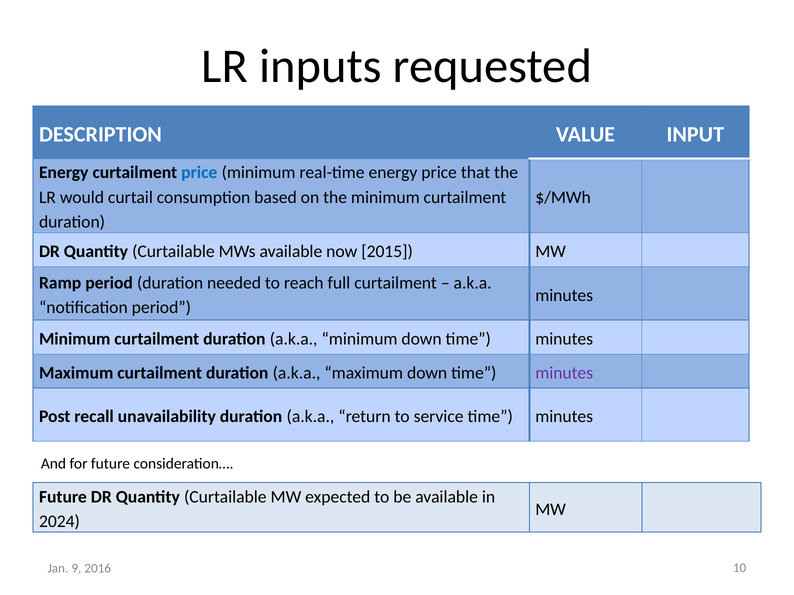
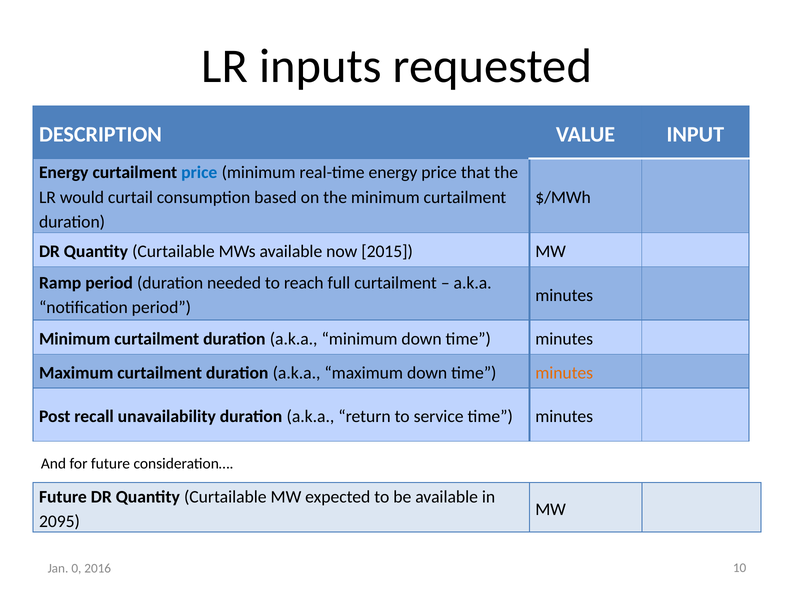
minutes colour: purple -> orange (564, 373)
2024: 2024 -> 2095 (59, 522)
9: 9 -> 0 (76, 569)
